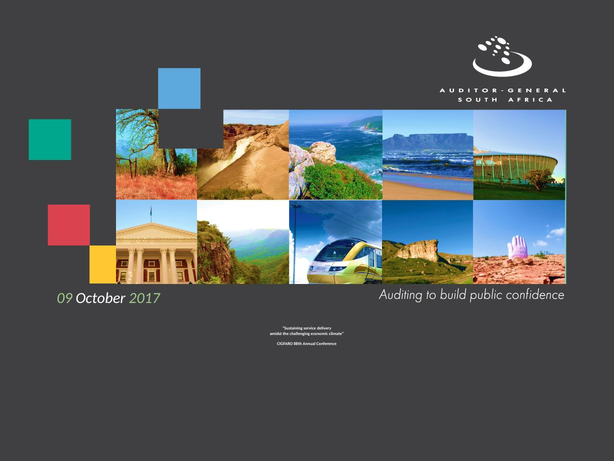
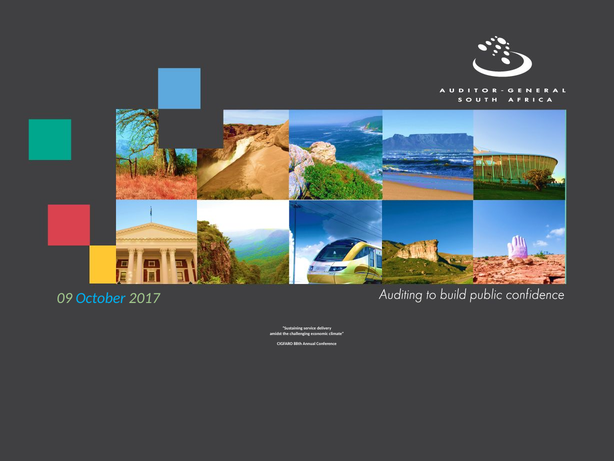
October colour: white -> light blue (101, 298)
